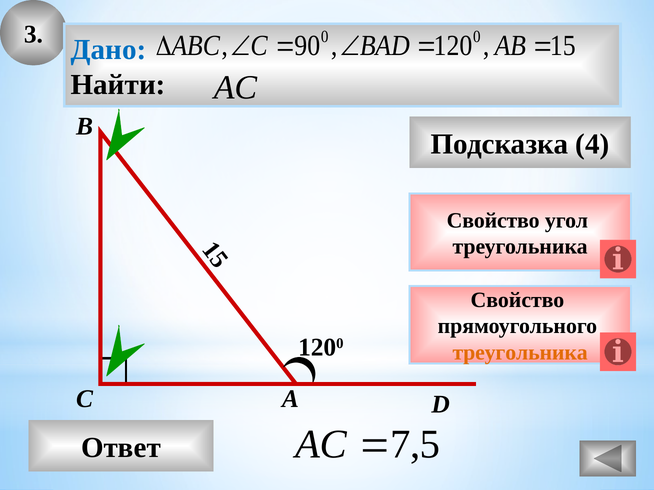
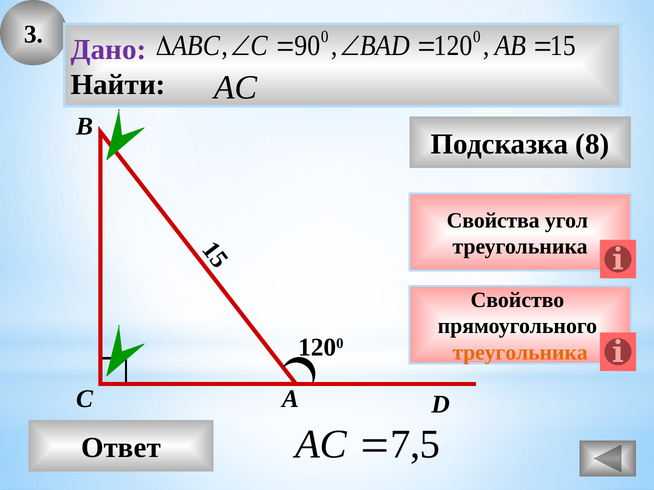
Дано colour: blue -> purple (109, 50)
4: 4 -> 8 (592, 144)
Свойство: Свойство -> Свойства (493, 221)
